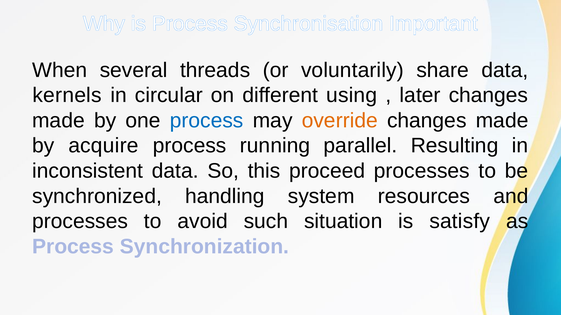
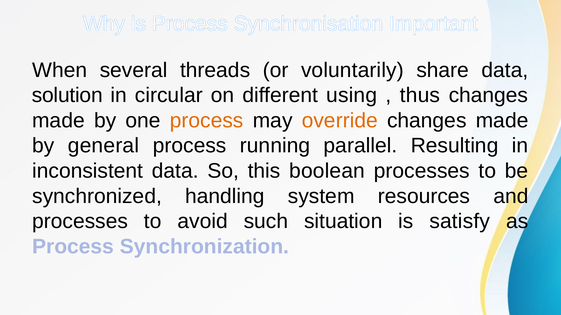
kernels: kernels -> solution (67, 95)
later: later -> thus (420, 95)
process colour: blue -> orange (207, 121)
acquire: acquire -> general (103, 146)
proceed: proceed -> boolean (327, 171)
